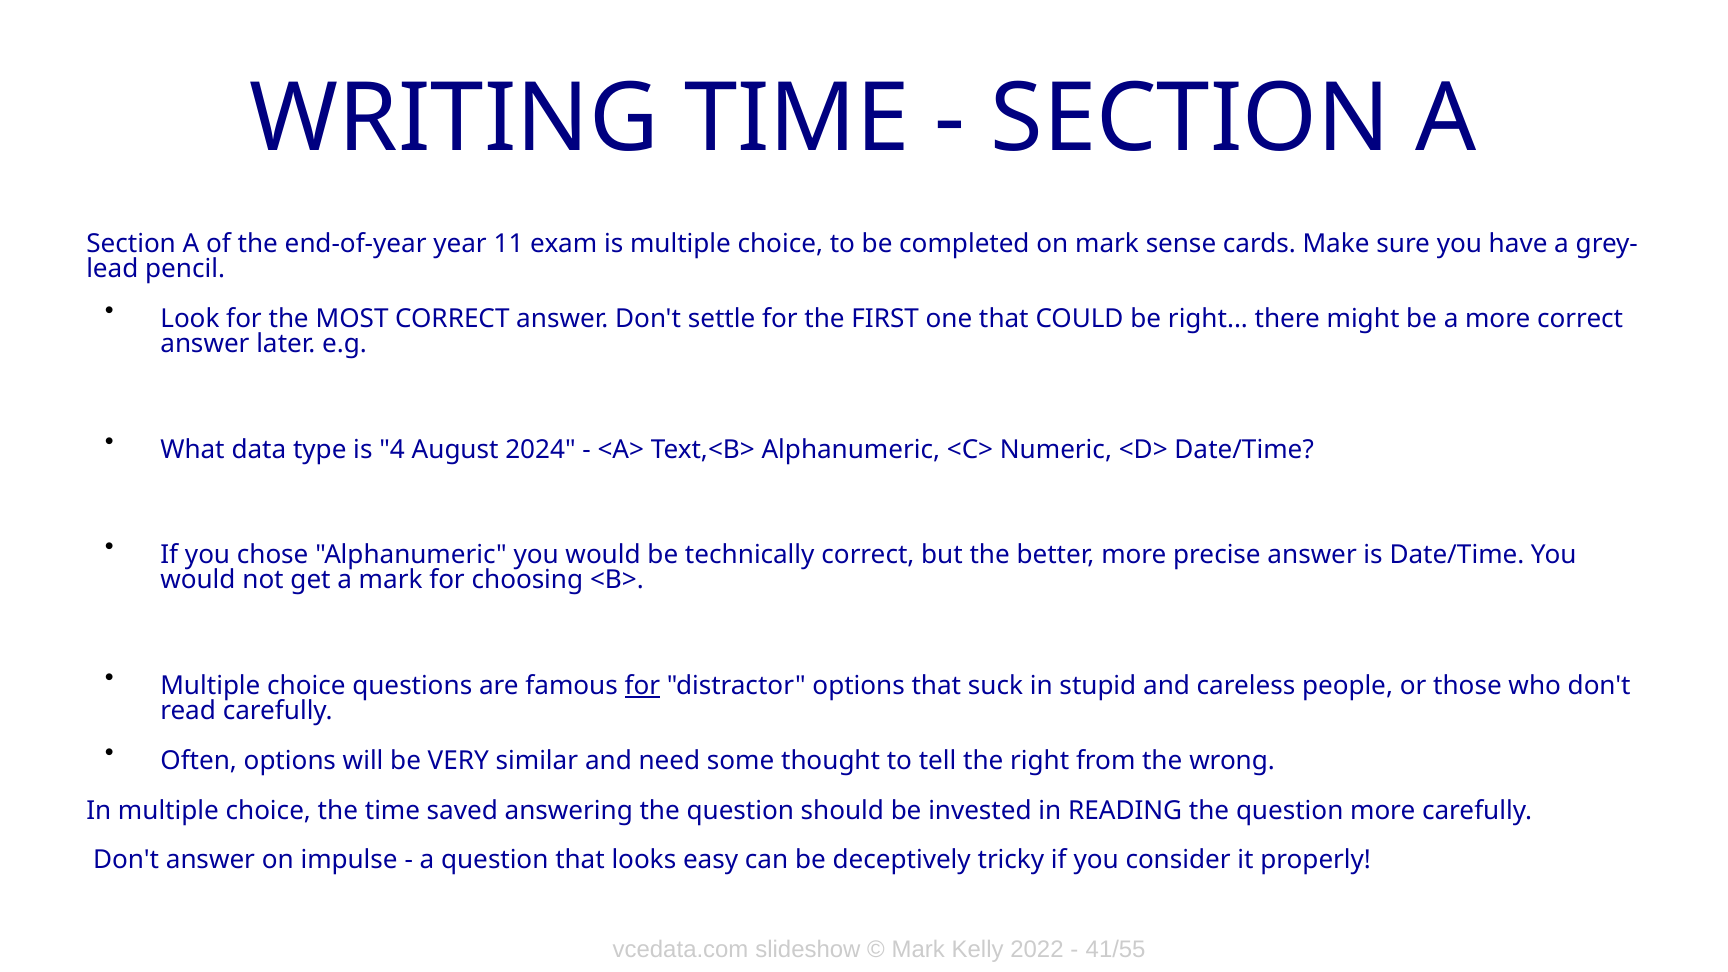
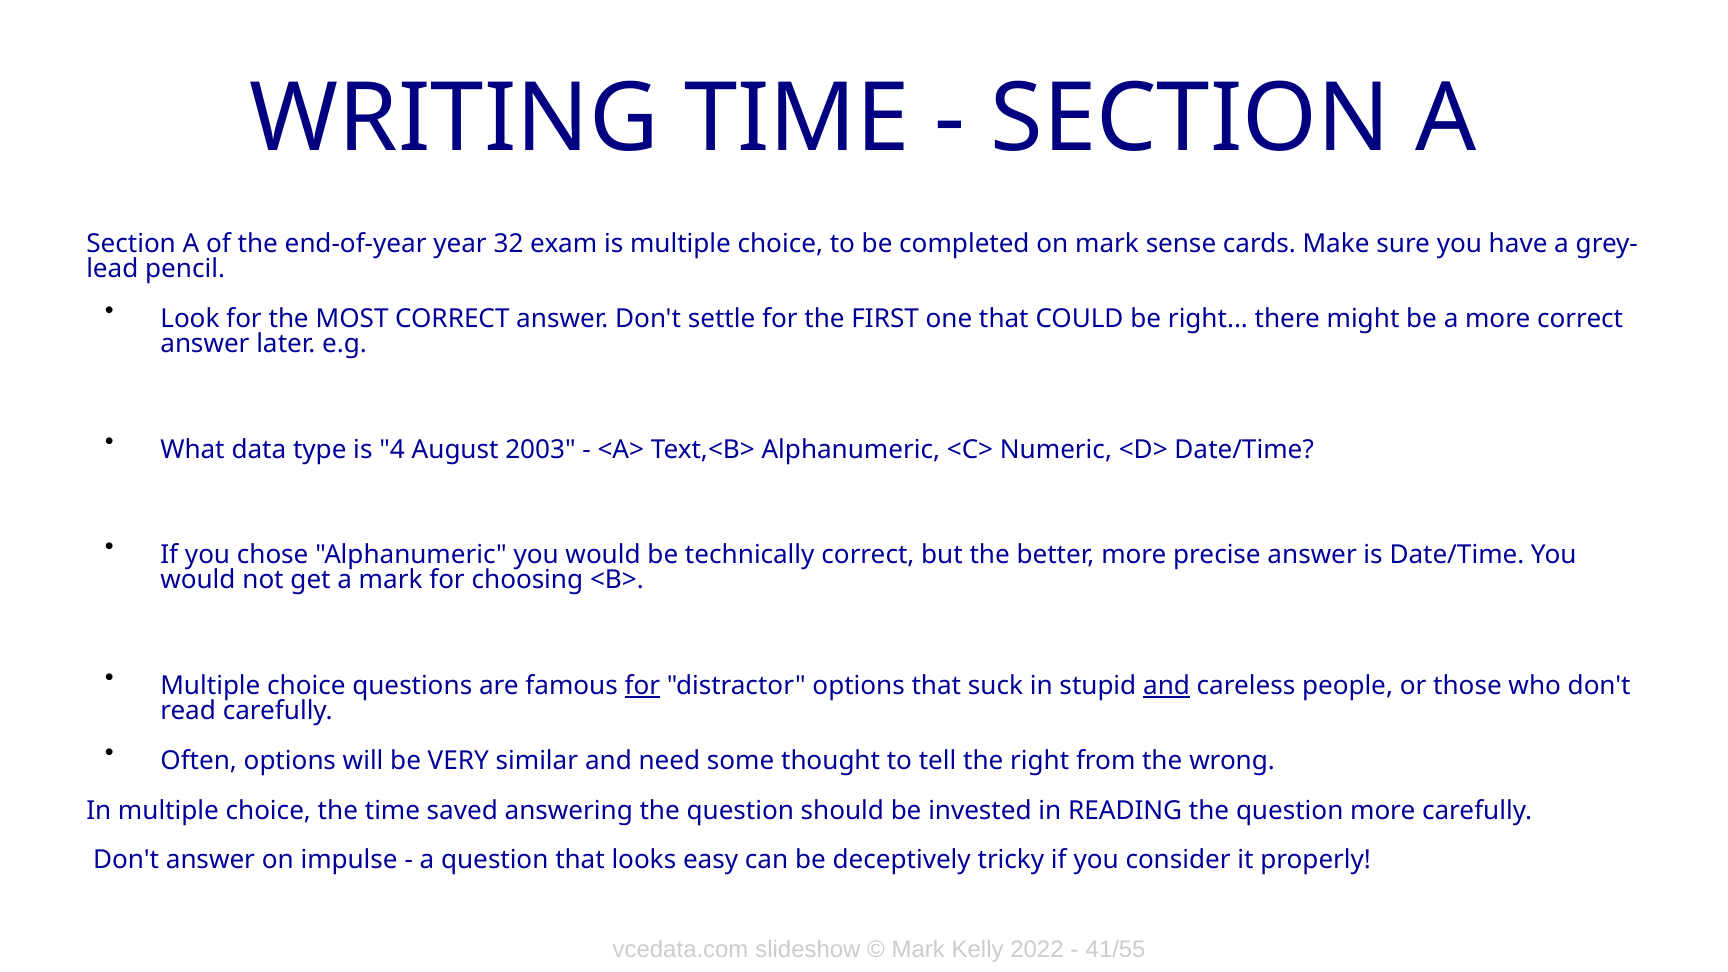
11: 11 -> 32 (509, 244)
2024: 2024 -> 2003 (540, 449)
and underline: none -> present (1167, 686)
